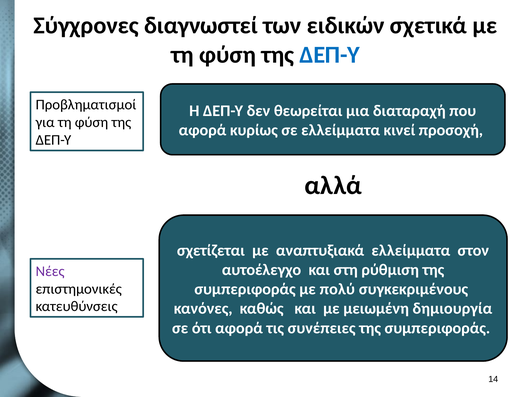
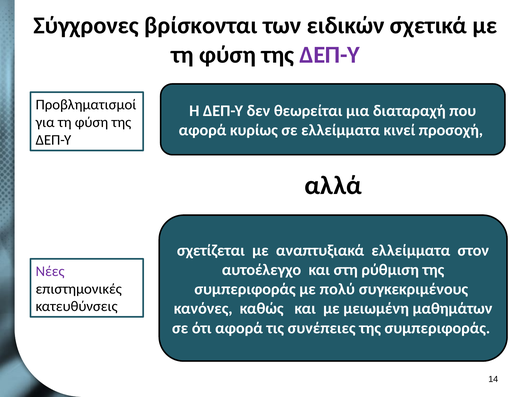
διαγνωστεί: διαγνωστεί -> βρίσκονται (201, 26)
ΔΕΠ-Υ colour: blue -> purple (330, 55)
δημιουργία: δημιουργία -> μαθημάτων (452, 309)
